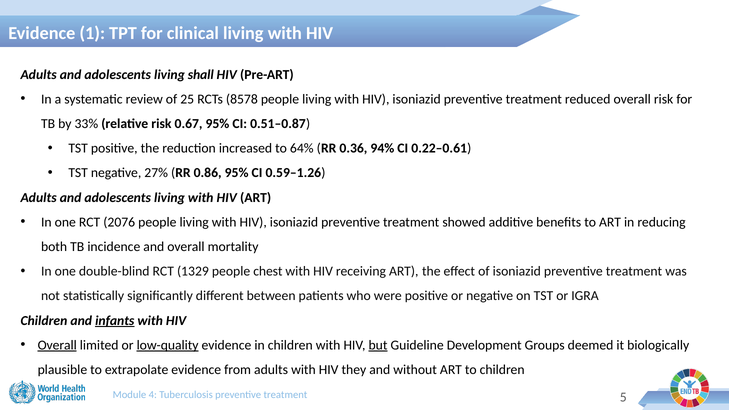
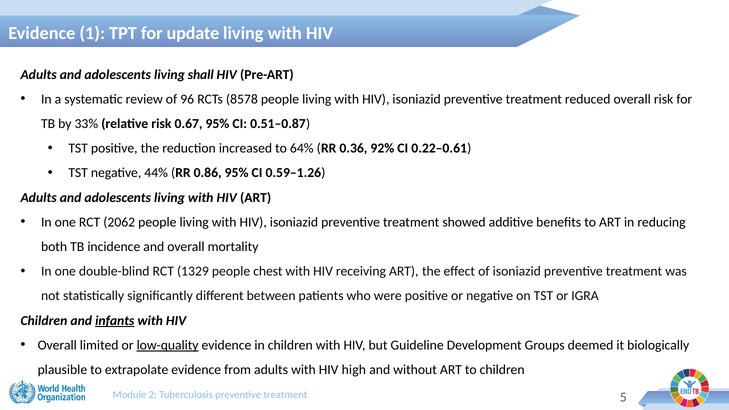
clinical: clinical -> update (193, 33)
25: 25 -> 96 (187, 99)
94%: 94% -> 92% (382, 148)
27%: 27% -> 44% (156, 173)
2076: 2076 -> 2062 (119, 222)
Overall underline: present -> none (57, 345)
but underline: present -> none (378, 345)
they: they -> high (354, 370)
4: 4 -> 2 (153, 395)
